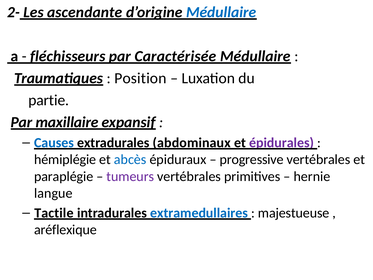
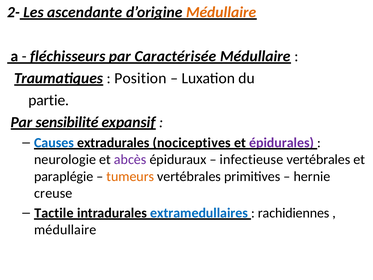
Médullaire colour: blue -> orange (221, 12)
maxillaire: maxillaire -> sensibilité (67, 122)
abdominaux: abdominaux -> nociceptives (192, 143)
hémiplégie: hémiplégie -> neurologie (65, 159)
abcès colour: blue -> purple (130, 159)
progressive: progressive -> infectieuse (251, 159)
tumeurs colour: purple -> orange (130, 176)
langue: langue -> creuse (53, 193)
majestueuse: majestueuse -> rachidiennes (294, 213)
aréflexique: aréflexique -> médullaire (65, 230)
